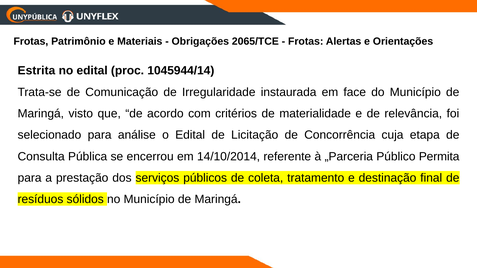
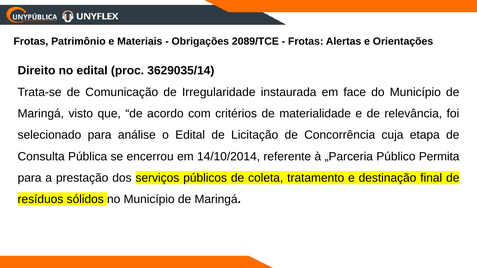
2065/TCE: 2065/TCE -> 2089/TCE (255, 41)
Estrita: Estrita -> Direito (37, 71)
1045944/14: 1045944/14 -> 3629035/14 (181, 71)
